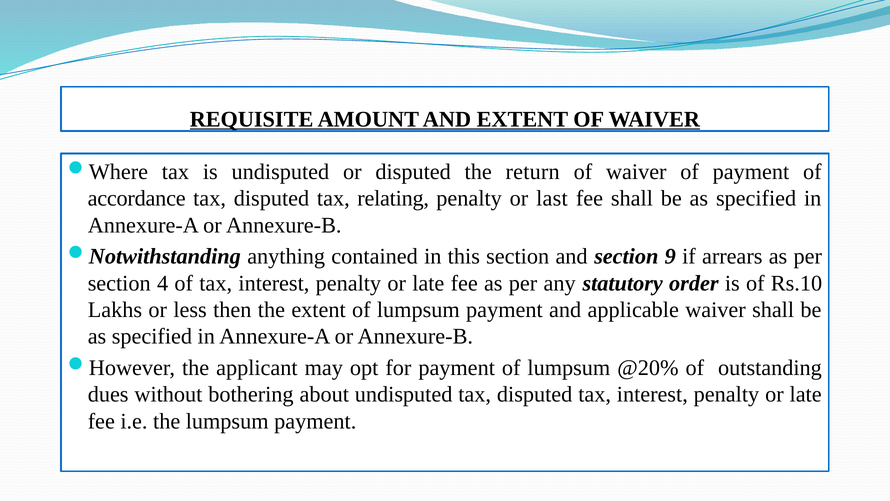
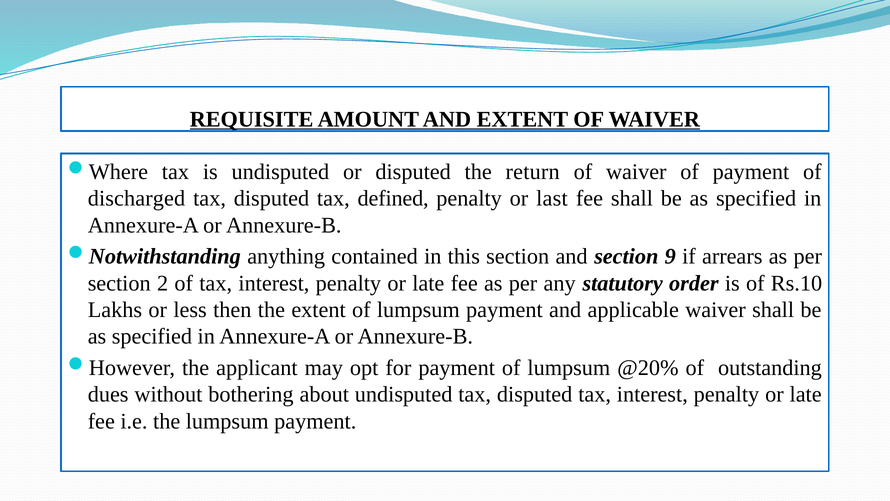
accordance: accordance -> discharged (136, 198)
relating: relating -> defined (393, 198)
4: 4 -> 2 (163, 283)
